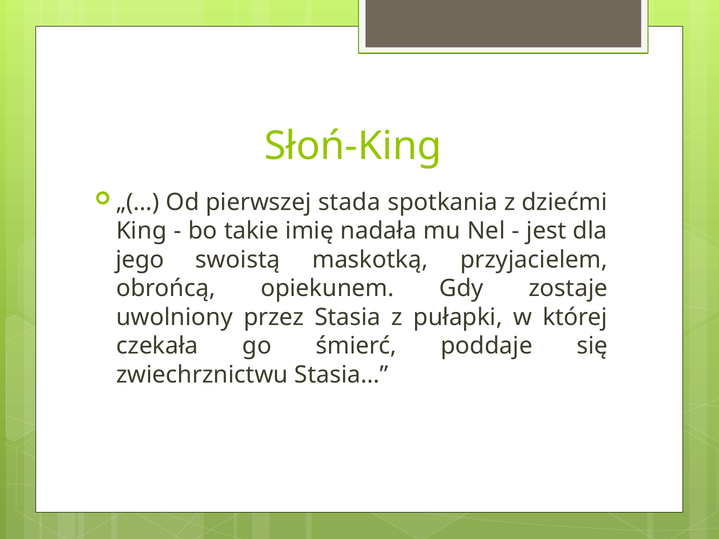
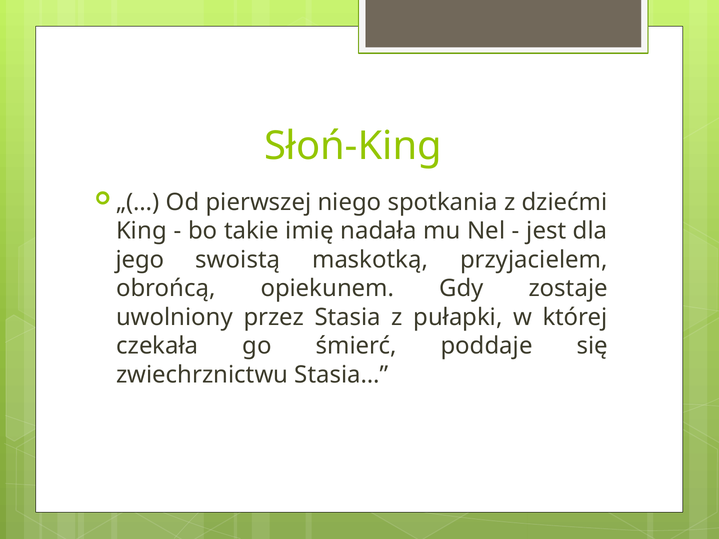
stada: stada -> niego (350, 202)
